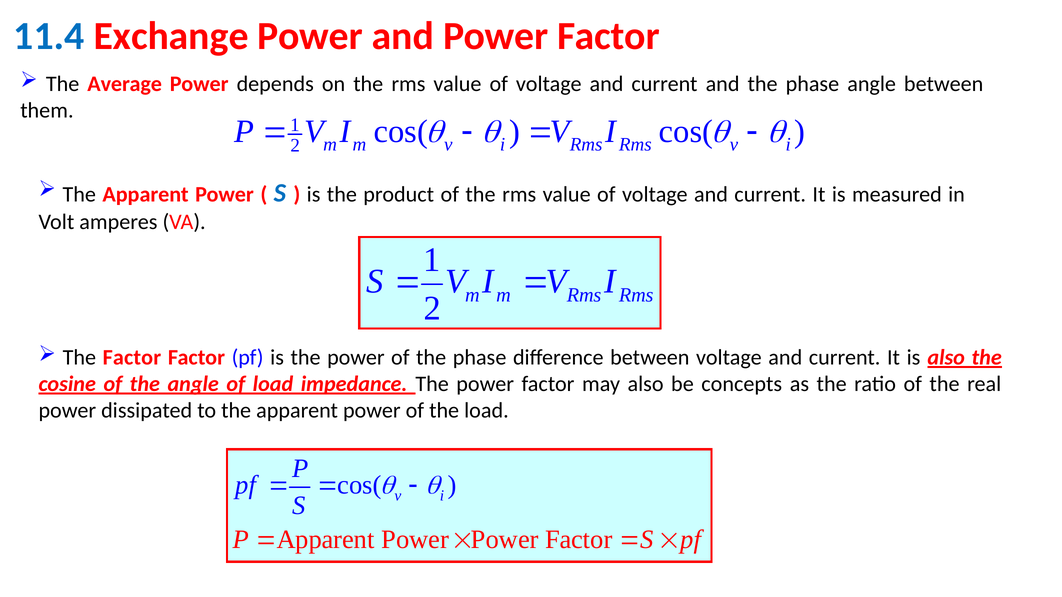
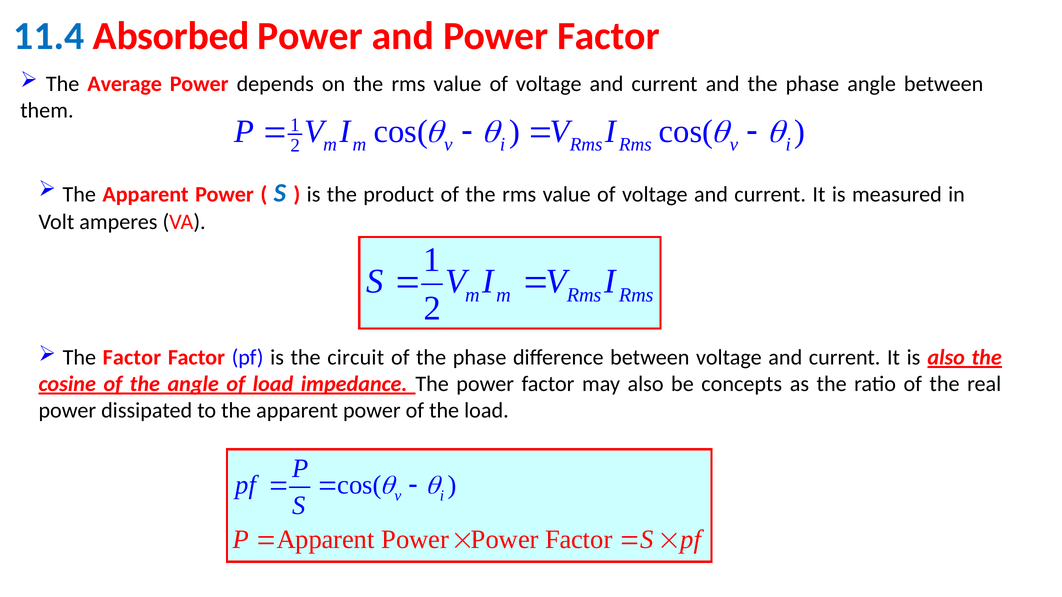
Exchange: Exchange -> Absorbed (171, 36)
is the power: power -> circuit (356, 358)
